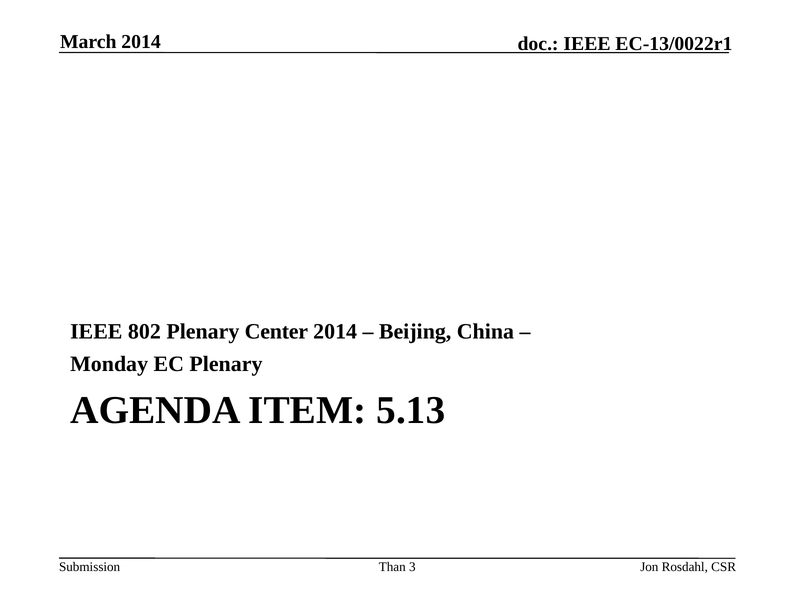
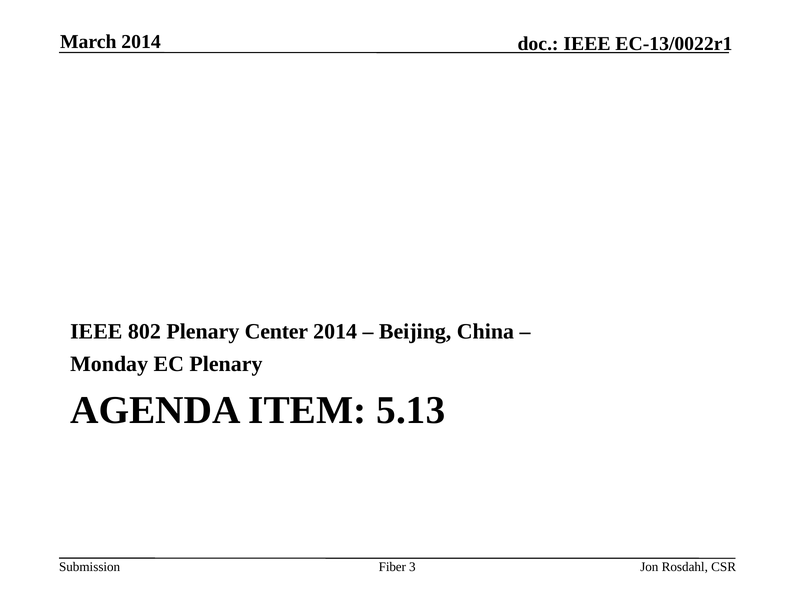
Than: Than -> Fiber (392, 567)
